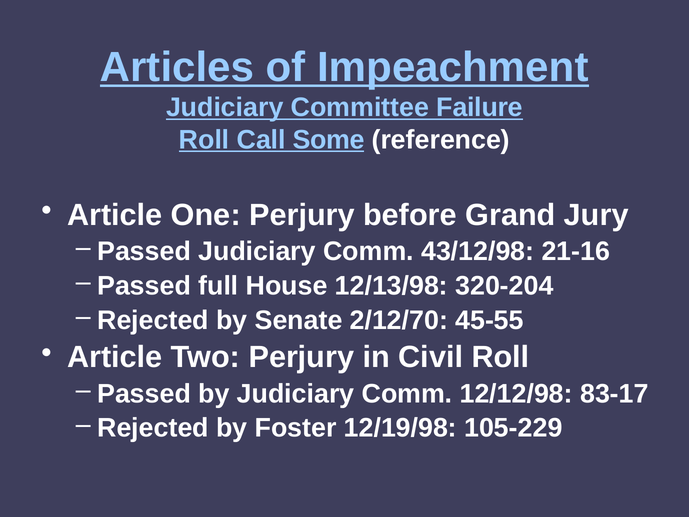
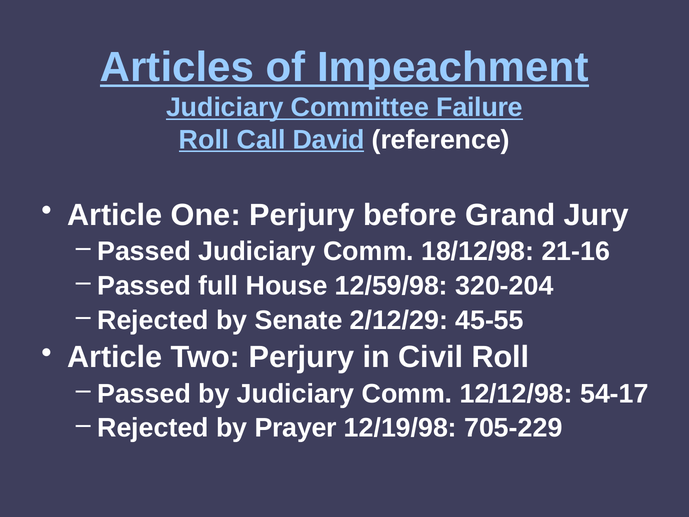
Some: Some -> David (329, 140)
43/12/98: 43/12/98 -> 18/12/98 (478, 251)
12/13/98: 12/13/98 -> 12/59/98 (391, 286)
2/12/70: 2/12/70 -> 2/12/29 (399, 320)
83-17: 83-17 -> 54-17 (614, 394)
Foster: Foster -> Prayer (296, 428)
105-229: 105-229 -> 705-229 (513, 428)
